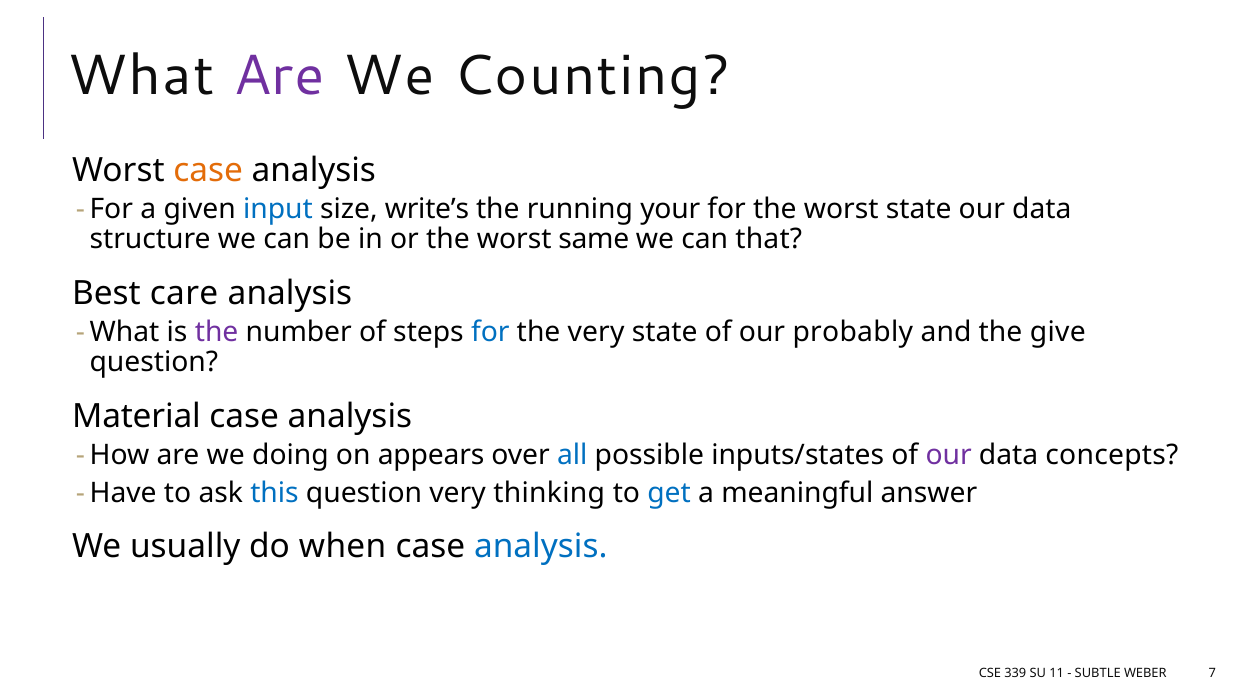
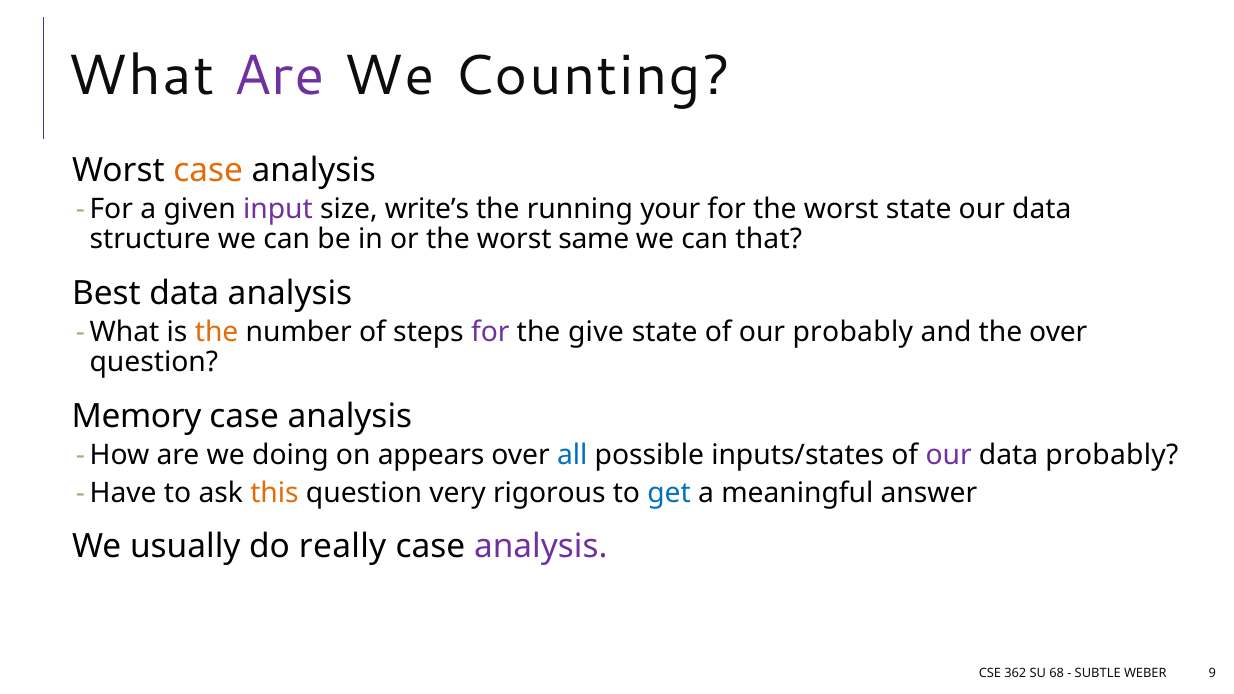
input colour: blue -> purple (278, 209)
Best care: care -> data (184, 293)
the colour: purple -> orange (217, 332)
for colour: blue -> purple (490, 332)
the very: very -> give (596, 332)
the give: give -> over (1058, 332)
Material: Material -> Memory (136, 416)
data concepts: concepts -> probably (1112, 455)
this colour: blue -> orange (274, 493)
thinking: thinking -> rigorous (549, 493)
when: when -> really (343, 547)
analysis colour: blue -> purple (541, 547)
339: 339 -> 362 (1015, 674)
11: 11 -> 68 (1057, 674)
7: 7 -> 9 (1212, 674)
